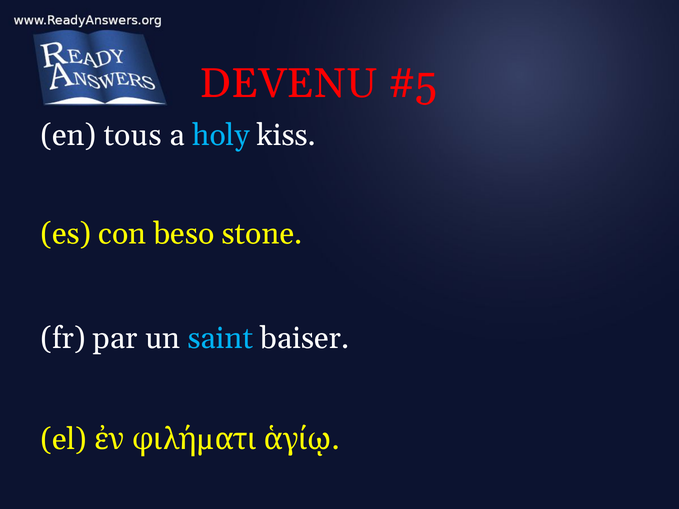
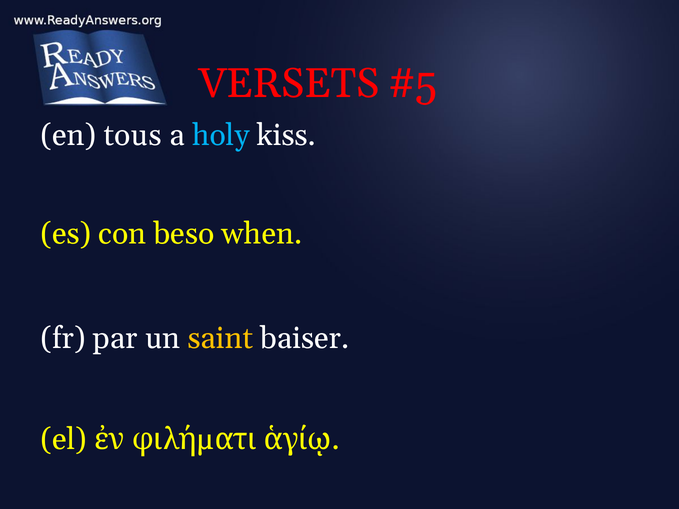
DEVENU: DEVENU -> VERSETS (289, 84)
stone: stone -> when (262, 234)
saint colour: light blue -> yellow (220, 338)
